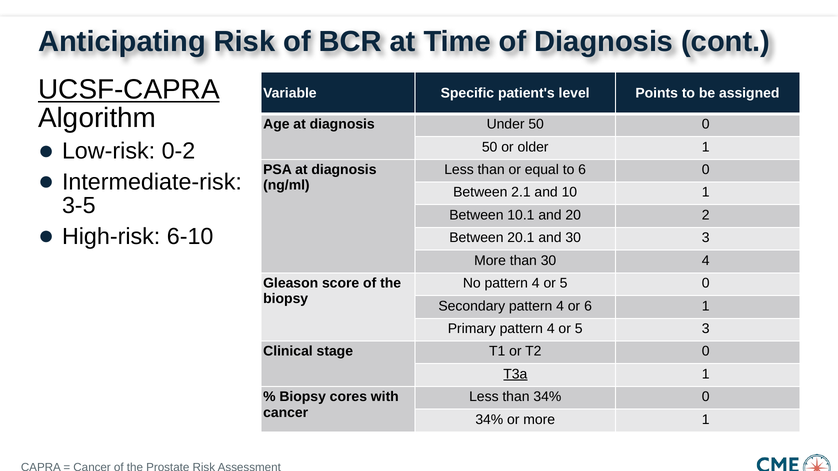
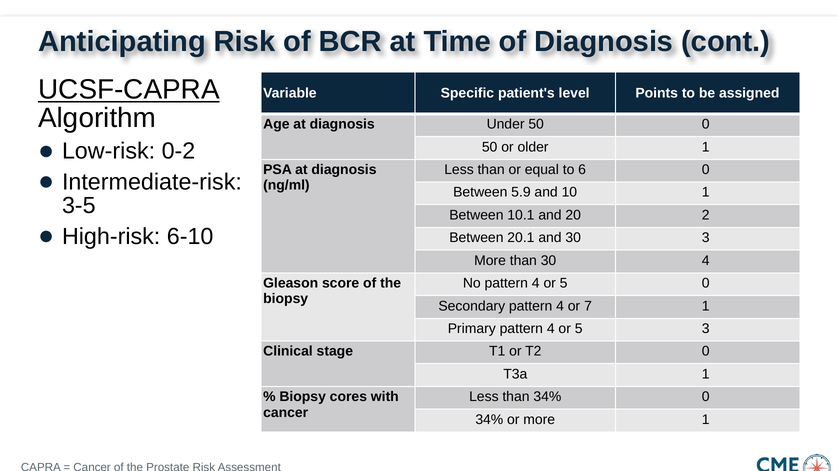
2.1: 2.1 -> 5.9 (521, 193)
or 6: 6 -> 7 (588, 306)
T3a underline: present -> none (515, 374)
